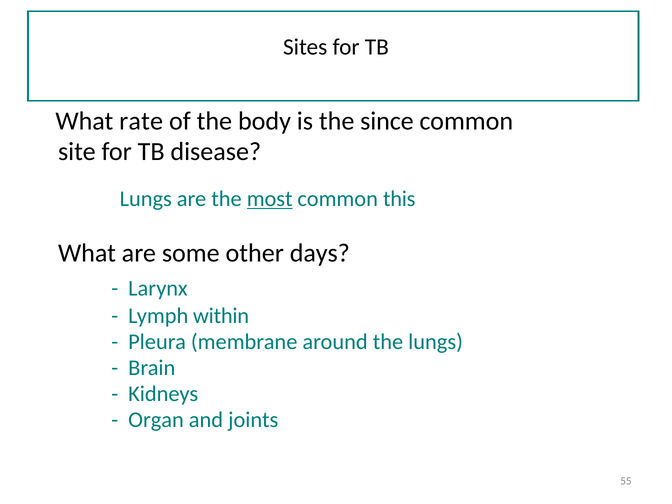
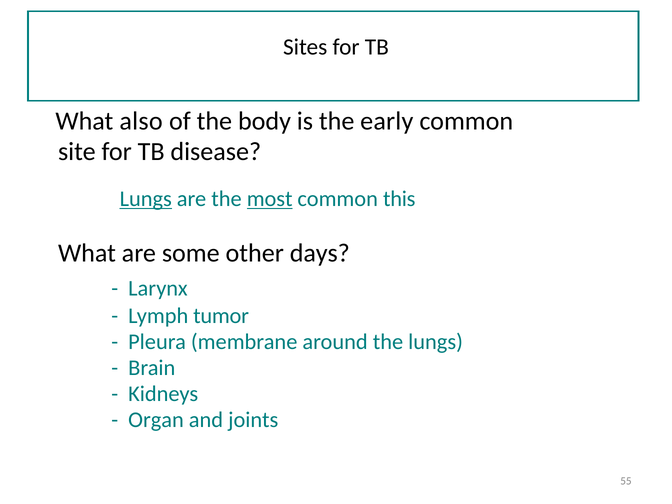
rate: rate -> also (141, 121)
since: since -> early (387, 121)
Lungs underline: none -> present (146, 199)
within: within -> tumor (221, 316)
